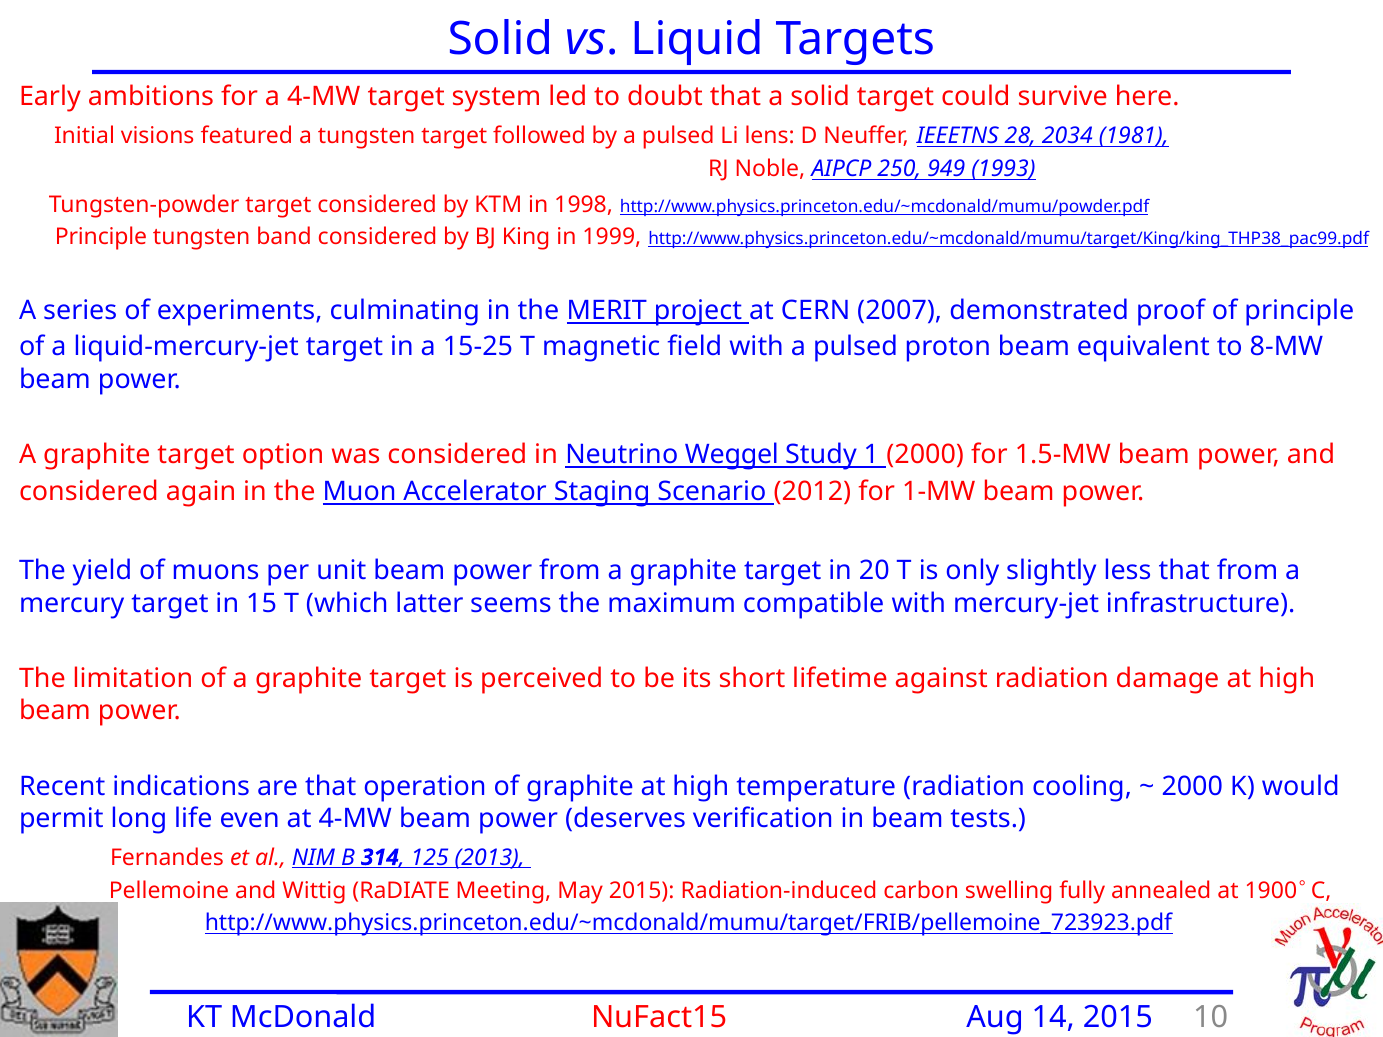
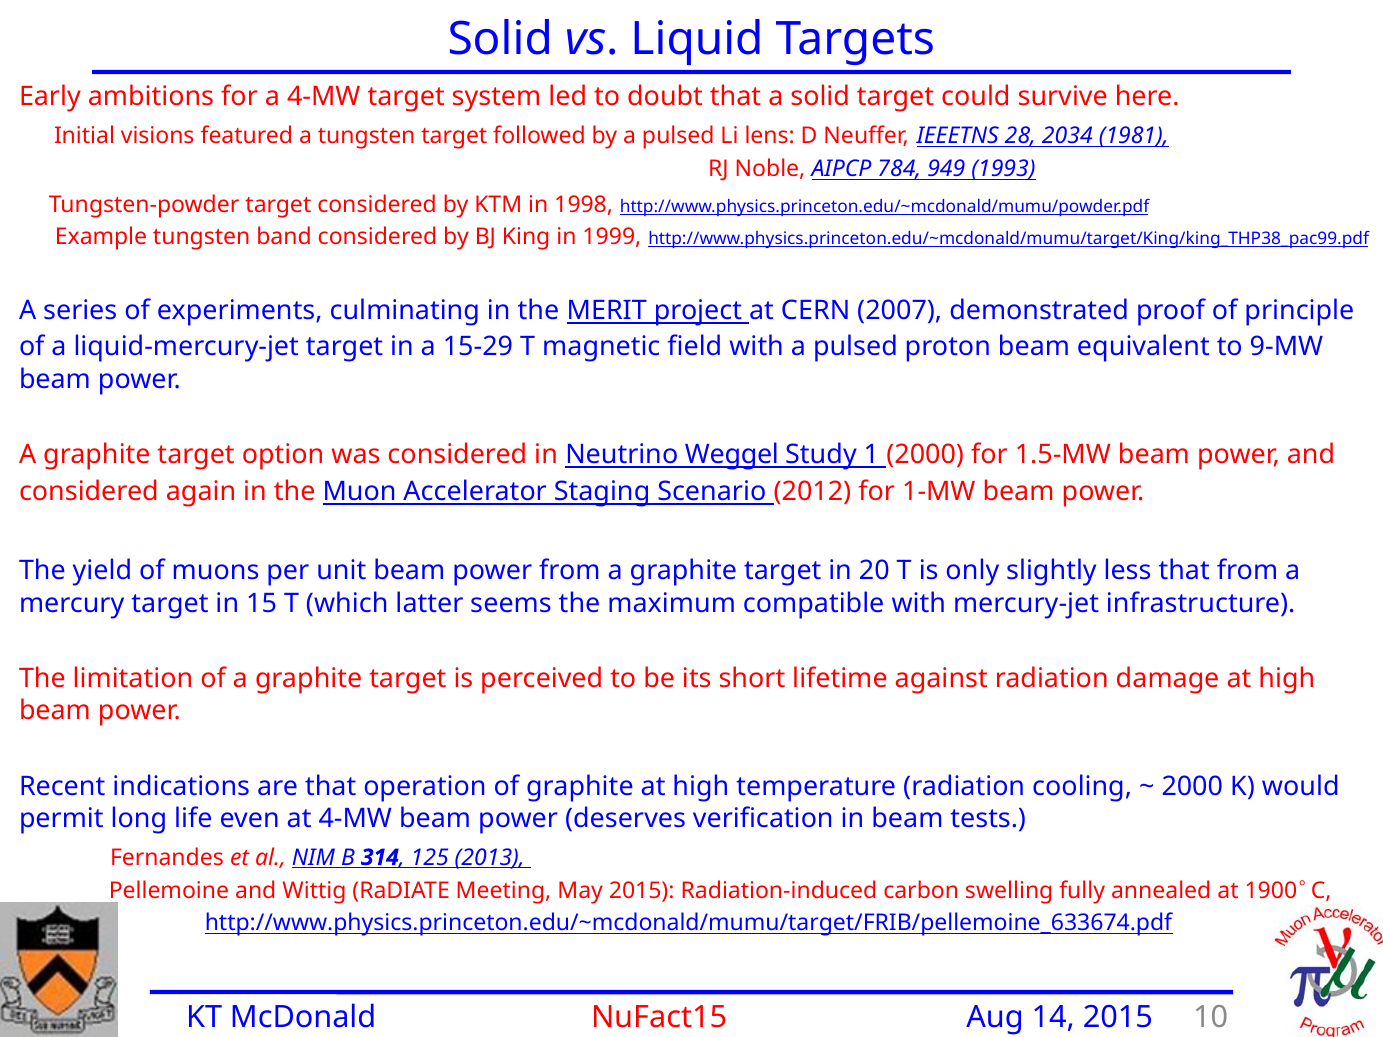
250: 250 -> 784 (899, 169)
Principle: Principle -> Example (101, 237)
15-25: 15-25 -> 15-29 (478, 347)
8-MW: 8-MW -> 9-MW (1286, 347)
http://www.physics.princeton.edu/~mcdonald/mumu/target/FRIB/pellemoine_723923.pdf: http://www.physics.princeton.edu/~mcdonald/mumu/target/FRIB/pellemoine_723923.pdf -> http://www.physics.princeton.edu/~mcdonald/mumu/target/FRIB/pellemoine_633674.pdf (688, 923)
